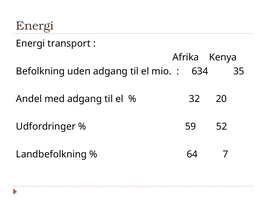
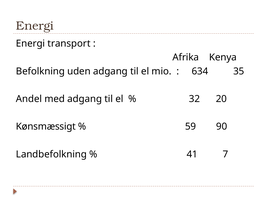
Udfordringer: Udfordringer -> Kønsmæssigt (46, 126)
52: 52 -> 90 (222, 126)
64: 64 -> 41 (192, 154)
